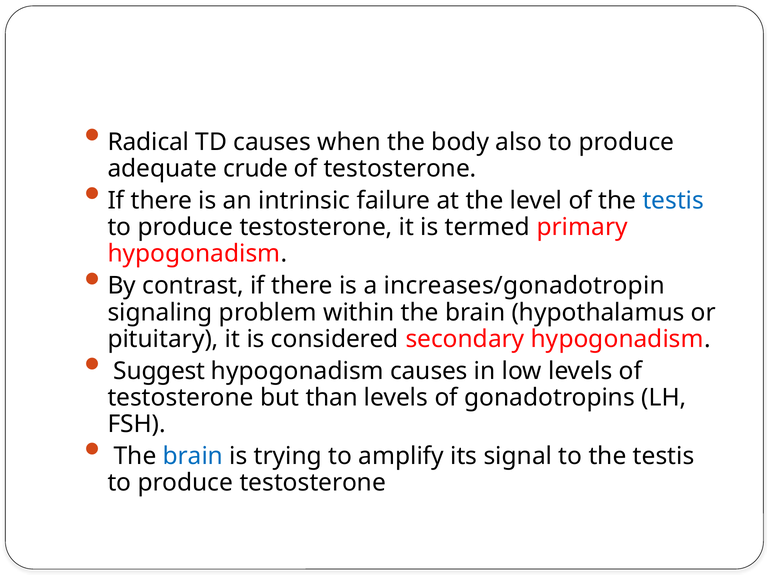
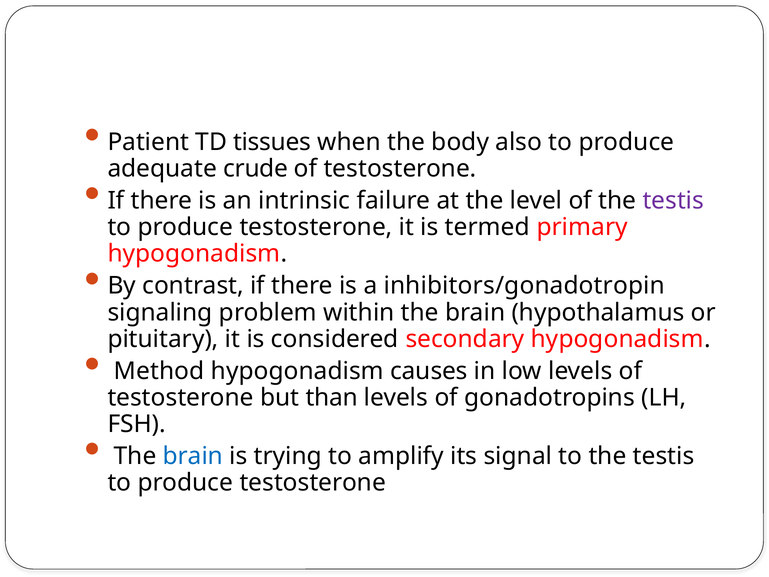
Radical: Radical -> Patient (148, 142)
TD causes: causes -> tissues (272, 142)
testis colour: blue -> purple (673, 201)
increases/gonadotropin: increases/gonadotropin -> inhibitors/gonadotropin (524, 286)
Suggest: Suggest -> Method (159, 371)
